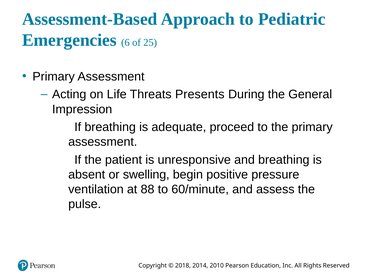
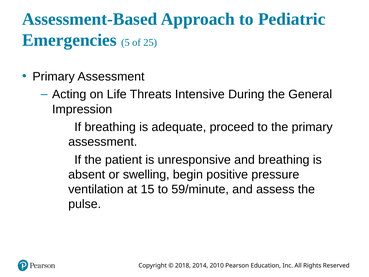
6: 6 -> 5 (125, 42)
Presents: Presents -> Intensive (200, 94)
88: 88 -> 15 (148, 189)
60/minute: 60/minute -> 59/minute (200, 189)
